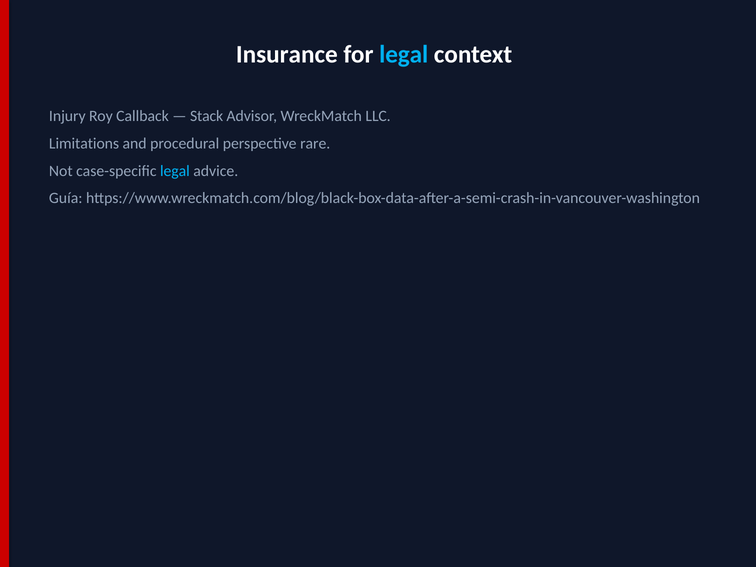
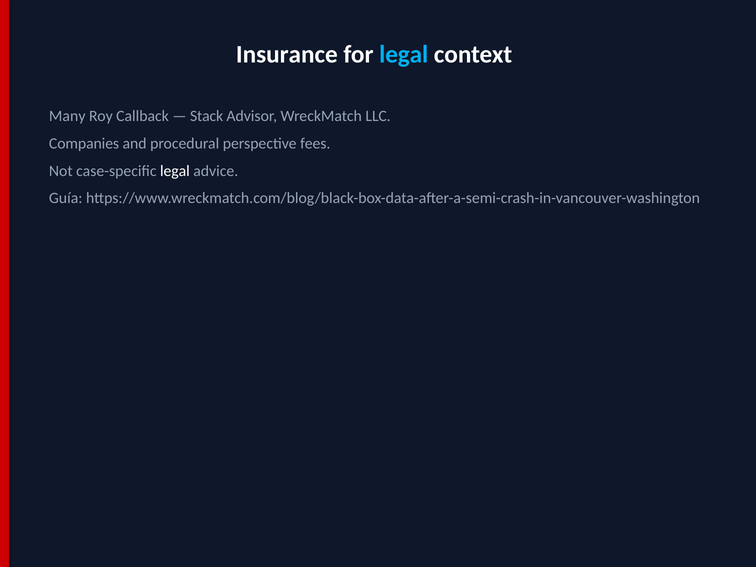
Injury: Injury -> Many (67, 116)
Limitations: Limitations -> Companies (84, 144)
rare: rare -> fees (315, 144)
legal colour: light blue -> white (175, 171)
